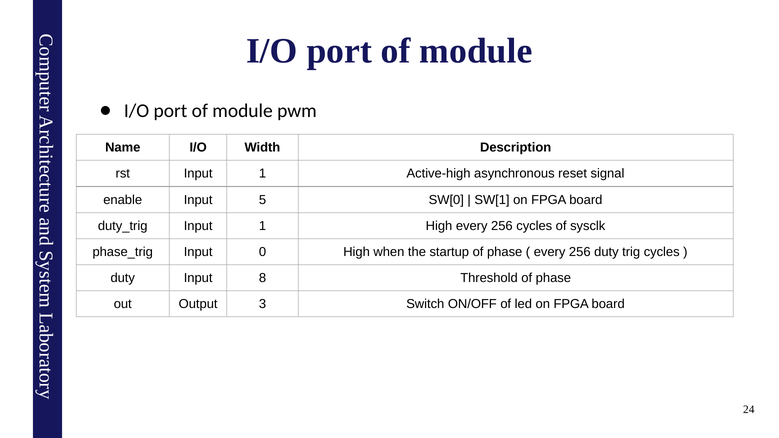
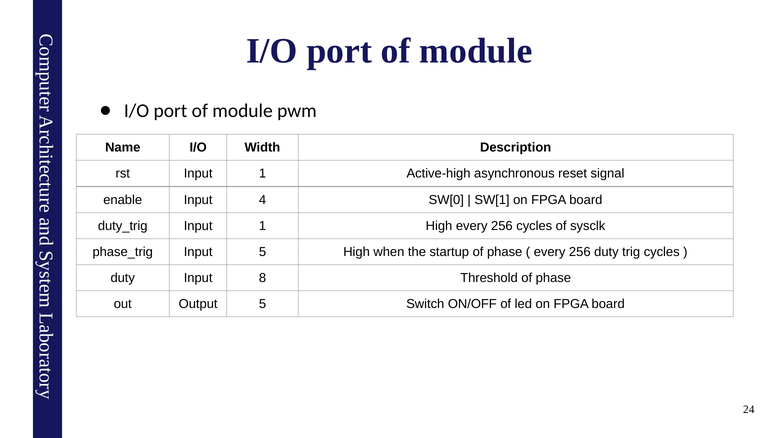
5: 5 -> 4 (263, 200)
Input 0: 0 -> 5 (263, 252)
Output 3: 3 -> 5 (263, 304)
